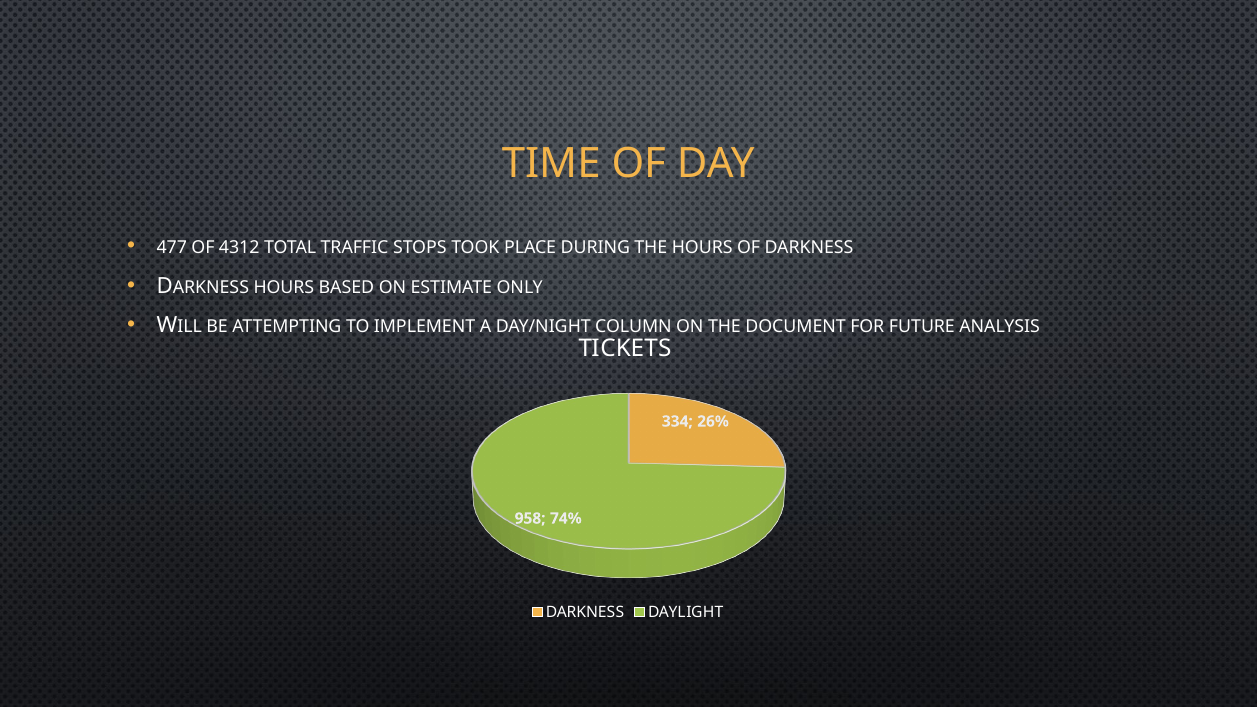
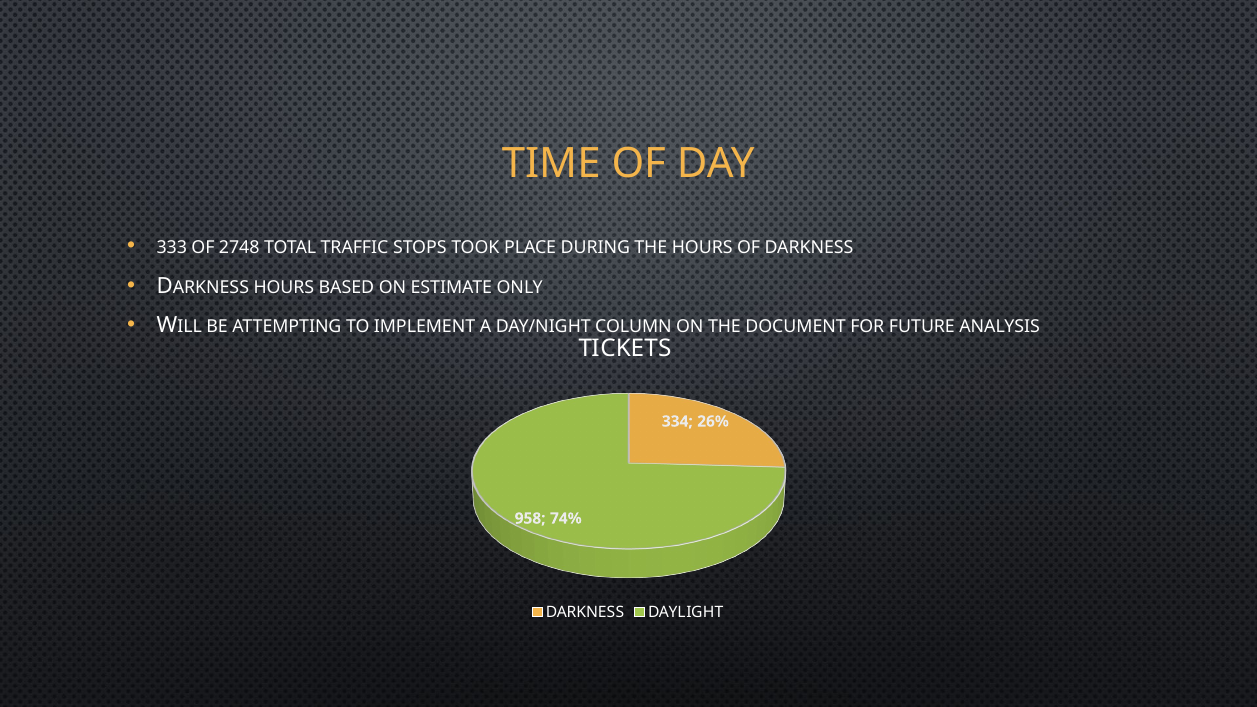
477: 477 -> 333 (172, 247)
4312: 4312 -> 2748 (239, 247)
